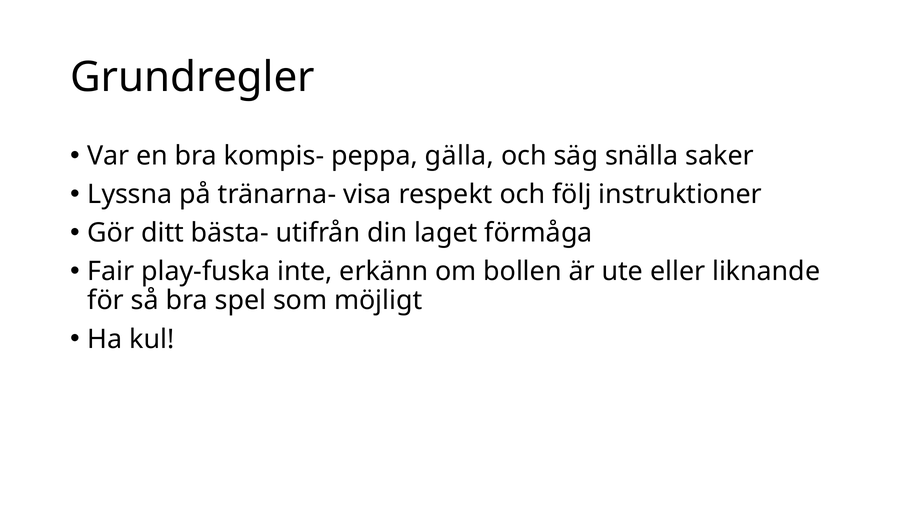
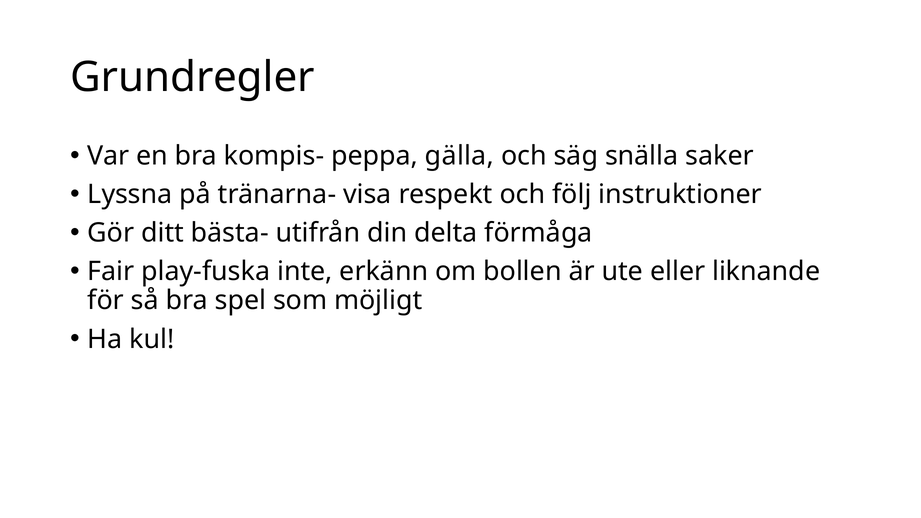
laget: laget -> delta (446, 233)
